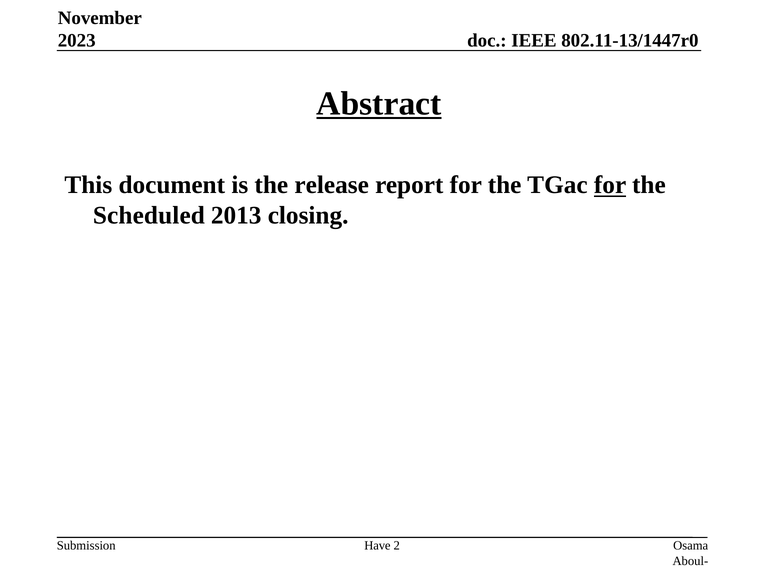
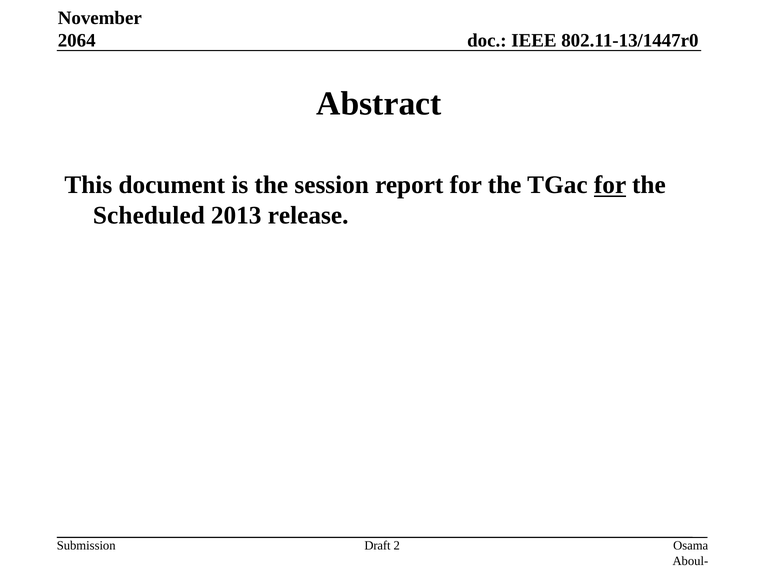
2023: 2023 -> 2064 (77, 41)
Abstract underline: present -> none (379, 103)
release: release -> session (332, 185)
closing: closing -> release (308, 215)
Have: Have -> Draft (377, 545)
